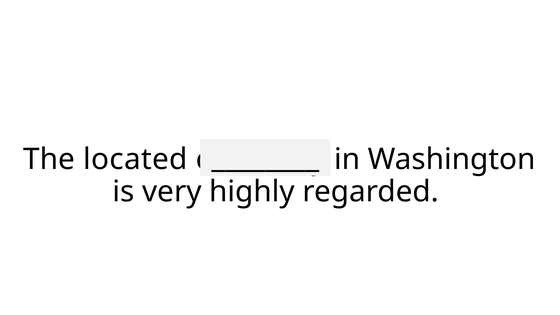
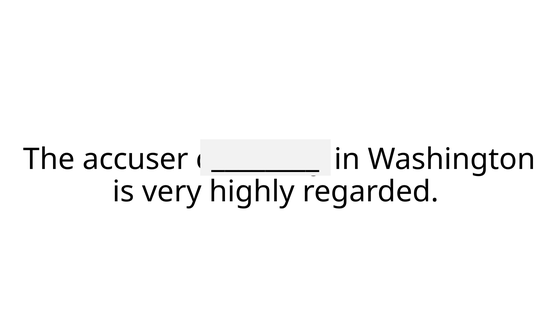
located: located -> accuser (136, 159)
